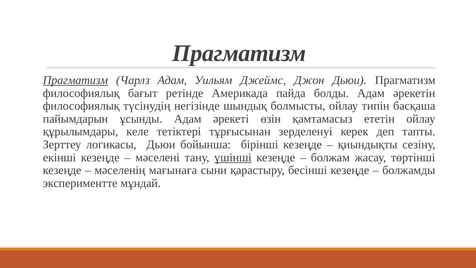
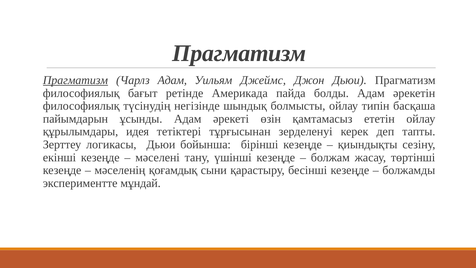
келе: келе -> идея (138, 132)
үшінші underline: present -> none (233, 157)
мағынаға: мағынаға -> қоғамдық (173, 170)
